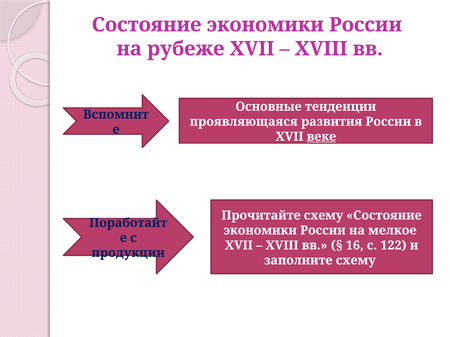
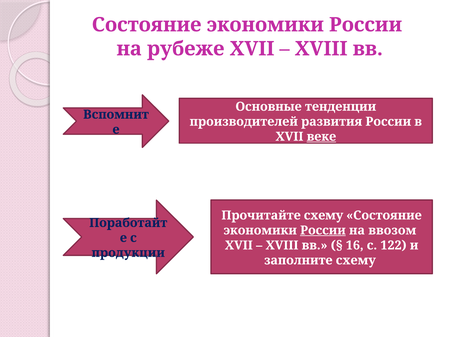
проявляющаяся: проявляющаяся -> производителей (244, 122)
России underline: none -> present (323, 231)
мелкое: мелкое -> ввозом (392, 231)
